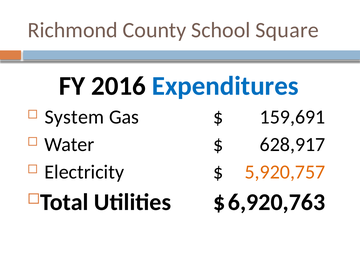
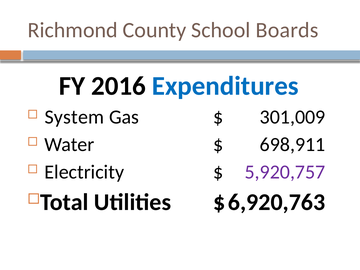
Square: Square -> Boards (287, 30)
159,691: 159,691 -> 301,009 (293, 117)
628,917: 628,917 -> 698,911 (293, 145)
5,920,757 colour: orange -> purple (285, 172)
